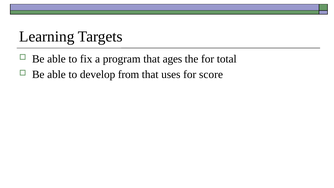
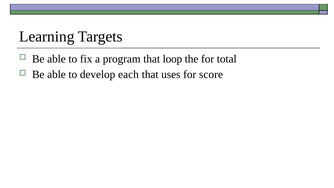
ages: ages -> loop (172, 59)
from: from -> each (128, 74)
